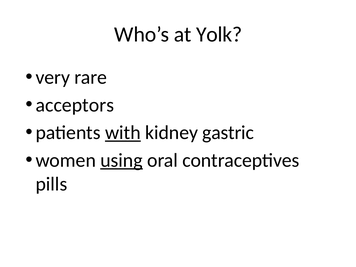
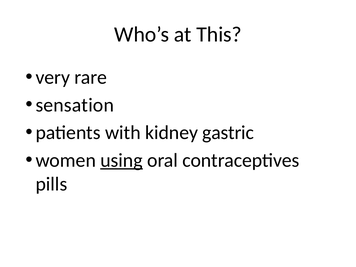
Yolk: Yolk -> This (219, 34)
acceptors: acceptors -> sensation (75, 105)
with underline: present -> none (123, 133)
